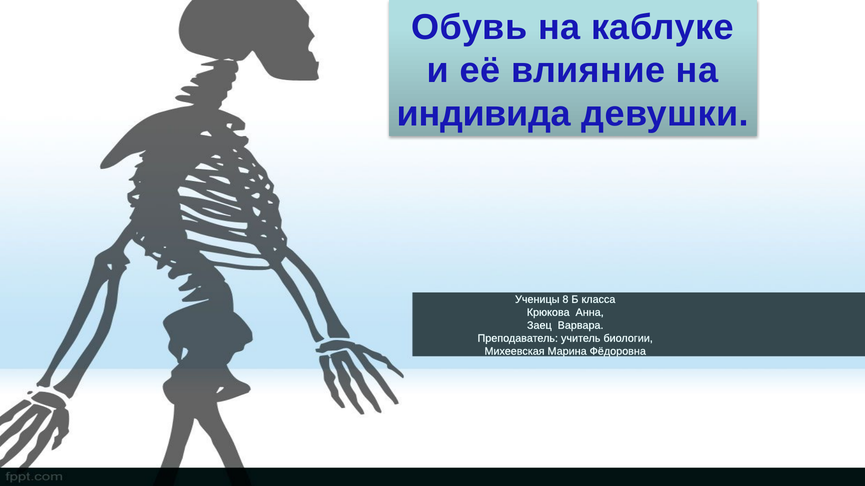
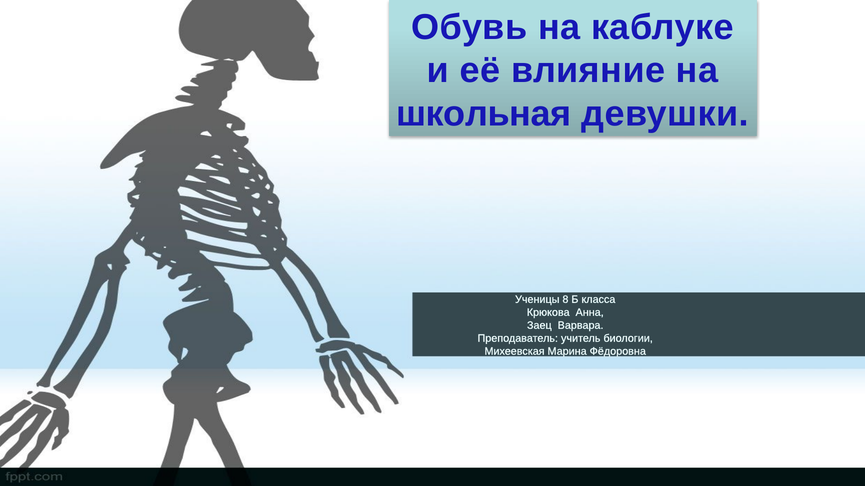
индивида: индивида -> школьная (484, 114)
